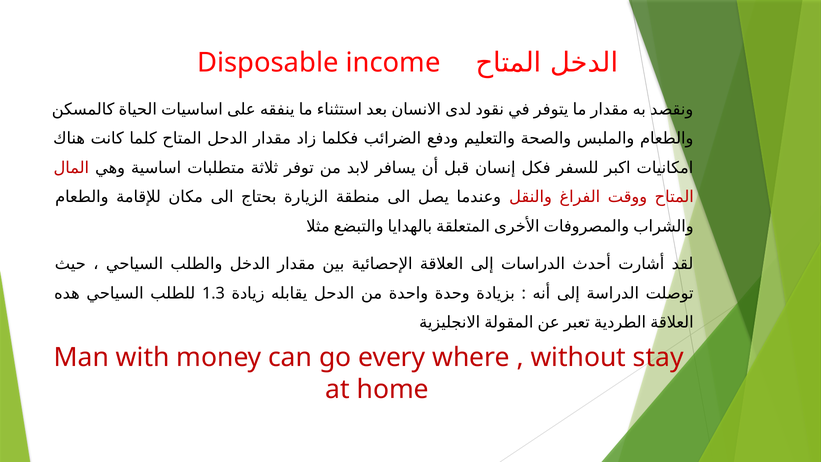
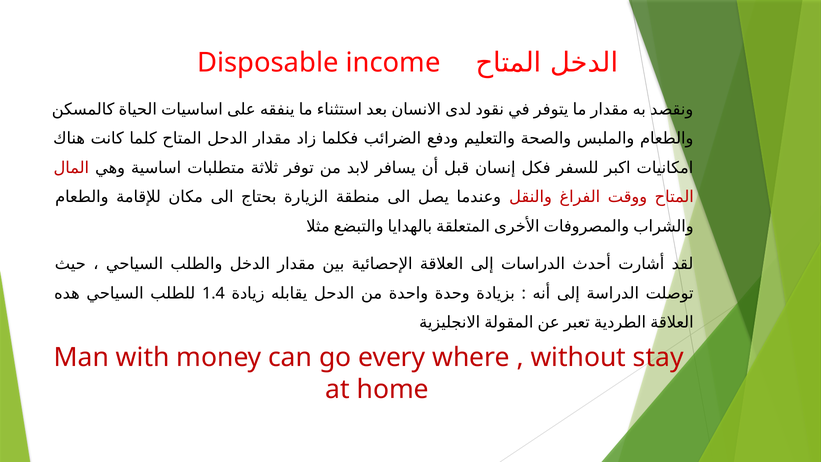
1.3: 1.3 -> 1.4 (213, 293)
